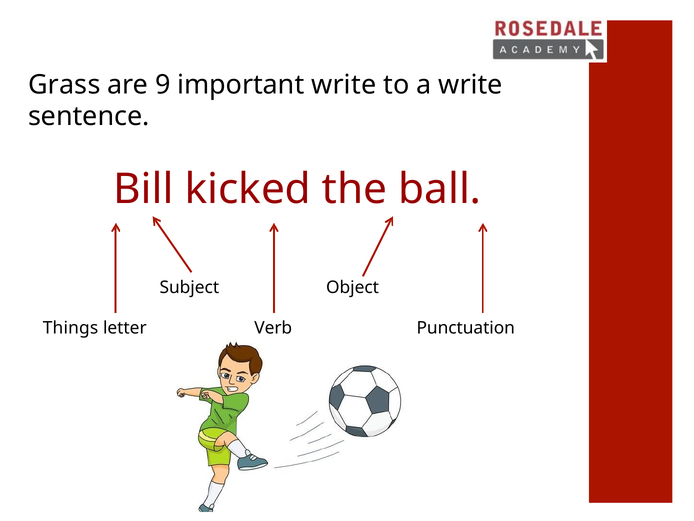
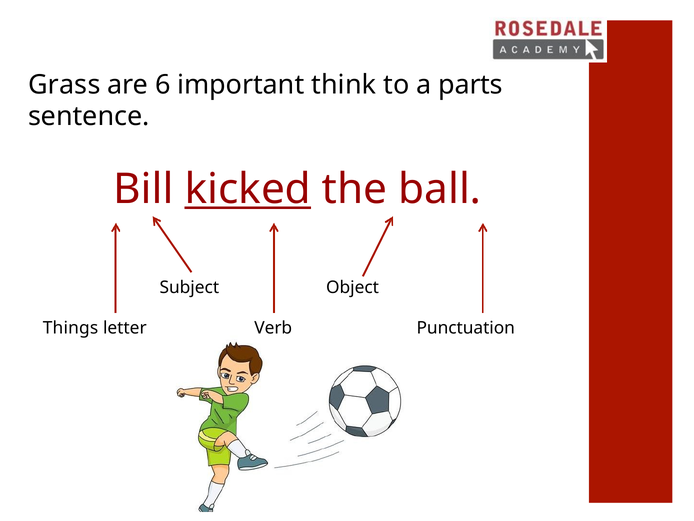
9: 9 -> 6 (163, 85)
important write: write -> think (344, 85)
a write: write -> parts (471, 85)
kicked underline: none -> present (248, 189)
